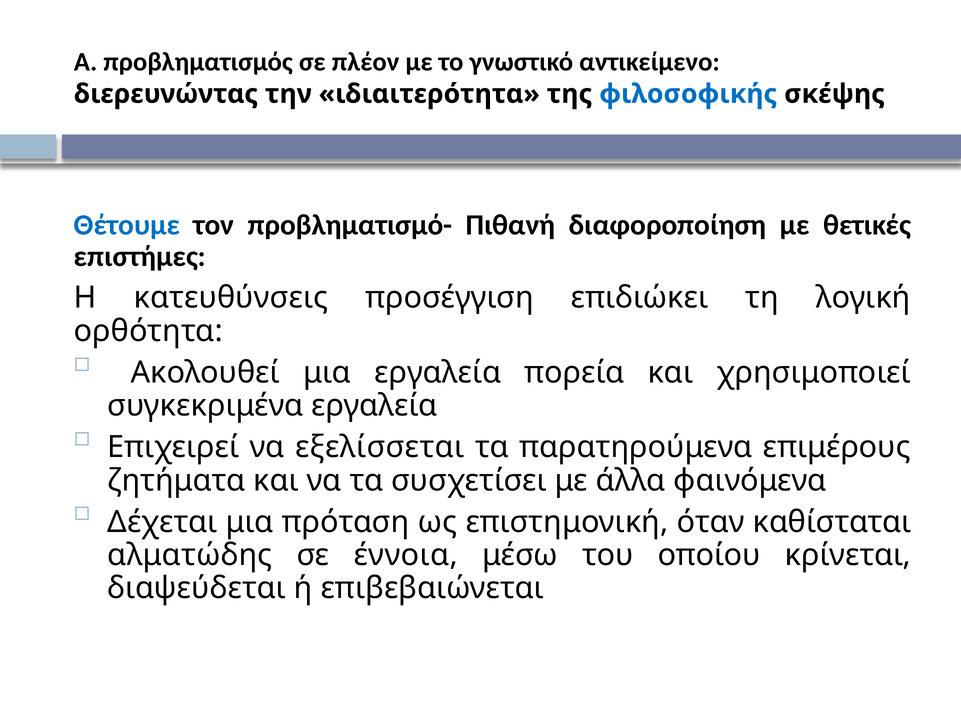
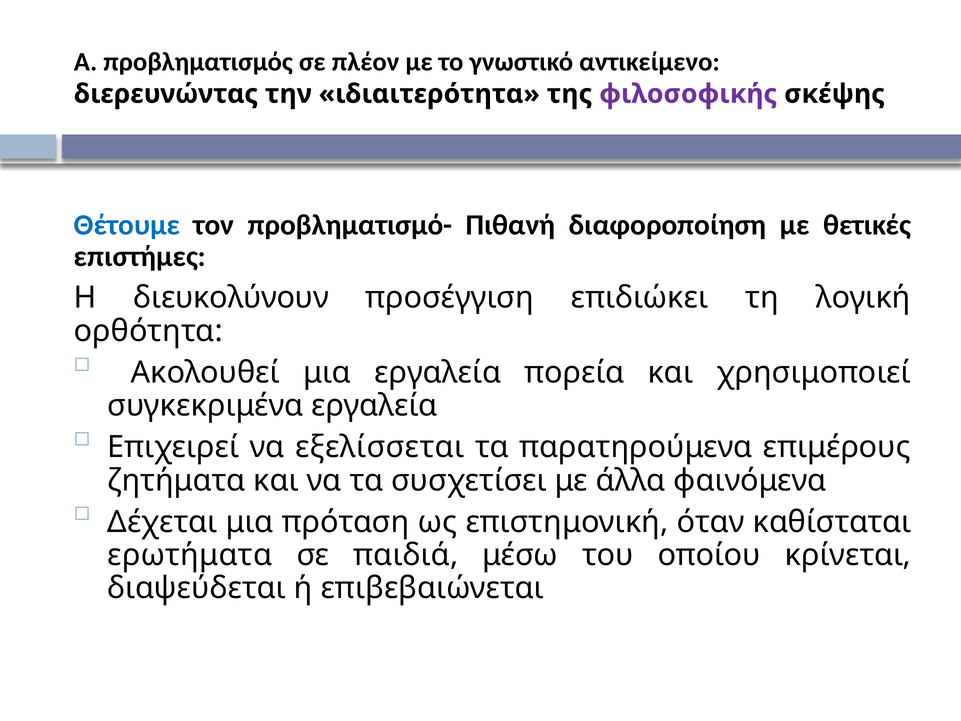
φιλοσοφικής colour: blue -> purple (688, 94)
κατευθύνσεις: κατευθύνσεις -> διευκολύνουν (231, 298)
αλματώδης: αλματώδης -> ερωτήματα (190, 555)
έννοια: έννοια -> παιδιά (406, 555)
